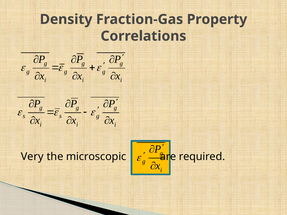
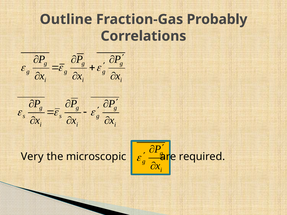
Density: Density -> Outline (66, 19)
Property: Property -> Probably (217, 19)
